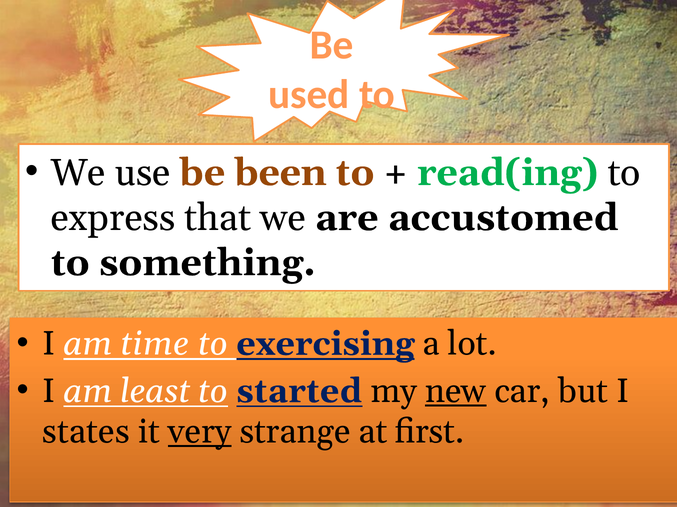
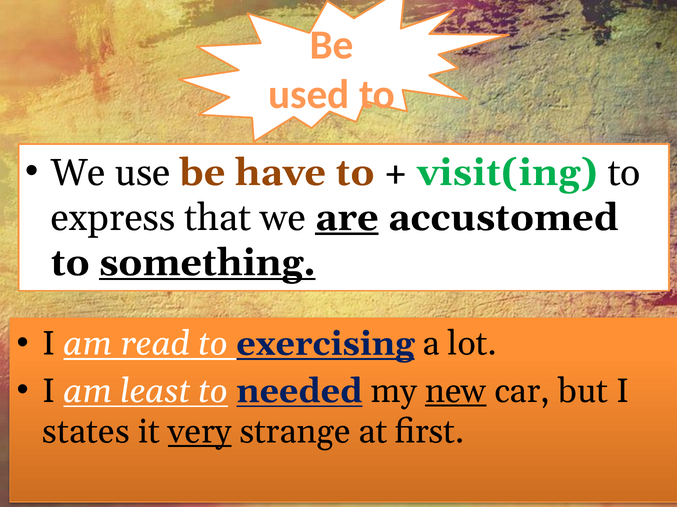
been: been -> have (280, 173)
read(ing: read(ing -> visit(ing (507, 173)
are underline: none -> present (347, 218)
something underline: none -> present (207, 263)
time: time -> read (155, 344)
started: started -> needed (299, 392)
